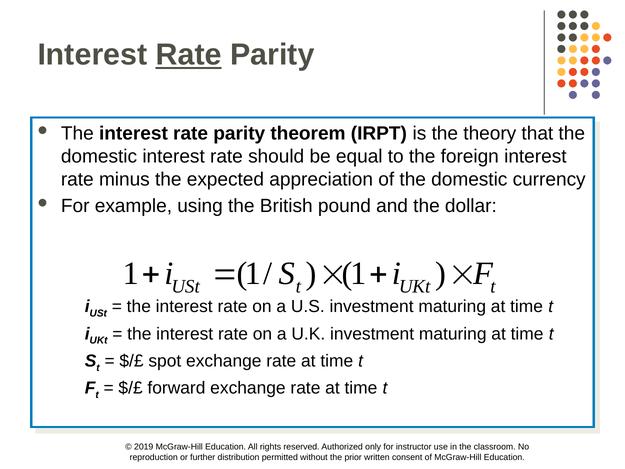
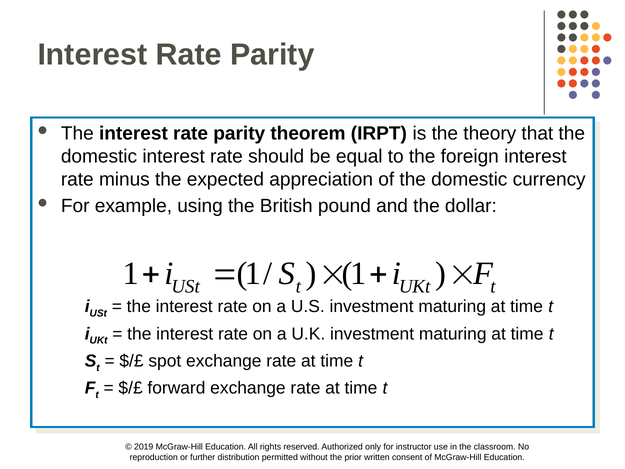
Rate underline: present -> none (189, 55)
